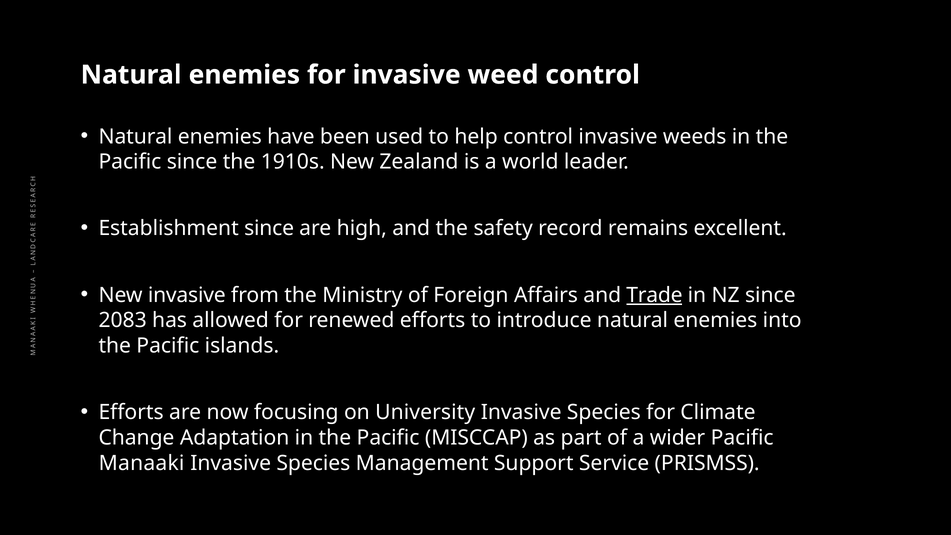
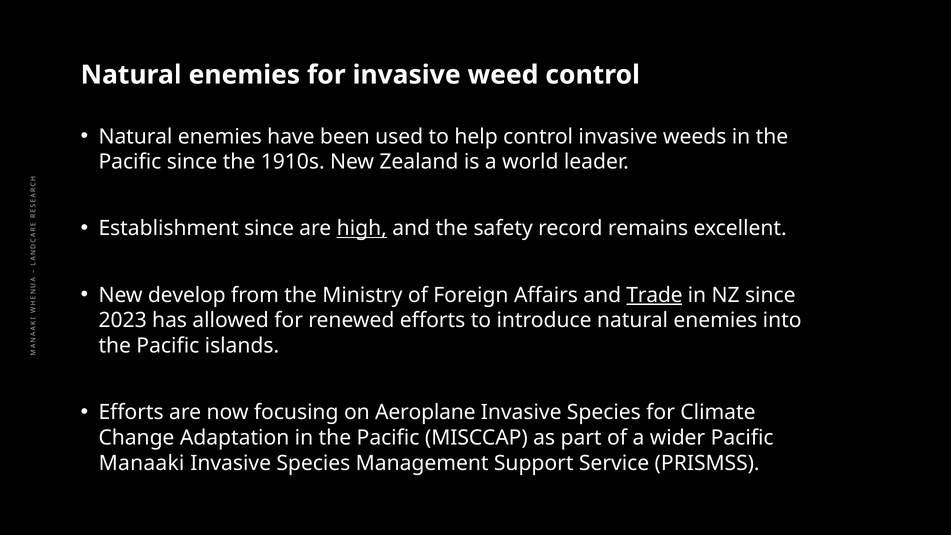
high underline: none -> present (362, 228)
New invasive: invasive -> develop (187, 295)
2083: 2083 -> 2023 (123, 320)
University: University -> Aeroplane (425, 412)
